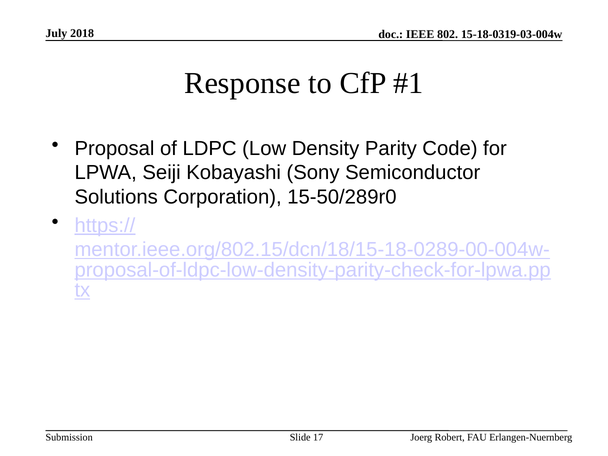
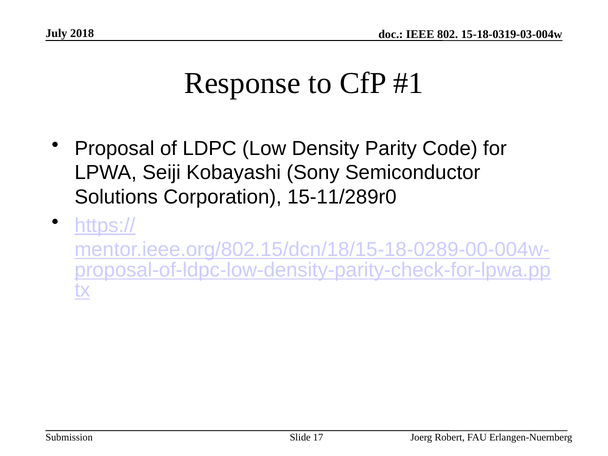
15-50/289r0: 15-50/289r0 -> 15-11/289r0 (342, 197)
